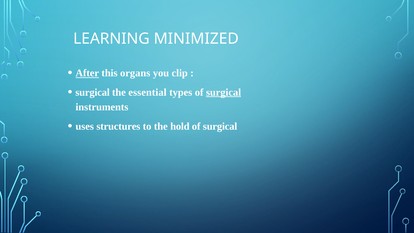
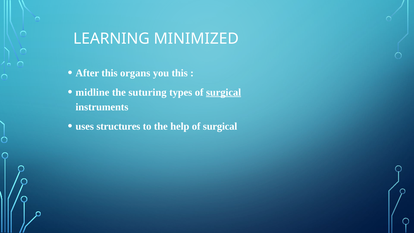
After underline: present -> none (87, 73)
you clip: clip -> this (180, 73)
surgical: surgical -> midline (92, 92)
essential: essential -> suturing (147, 92)
hold: hold -> help (180, 126)
